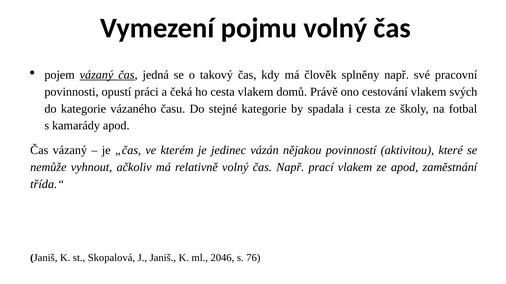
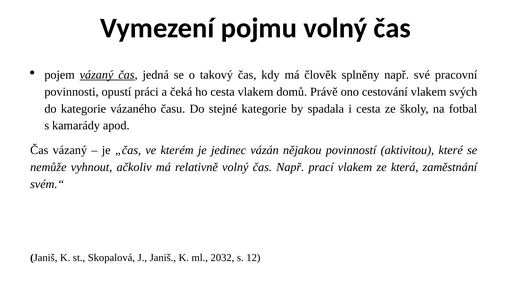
ze apod: apod -> která (405, 168)
třída.“: třída.“ -> svém.“ (47, 185)
2046: 2046 -> 2032 (222, 258)
76: 76 -> 12 (253, 258)
